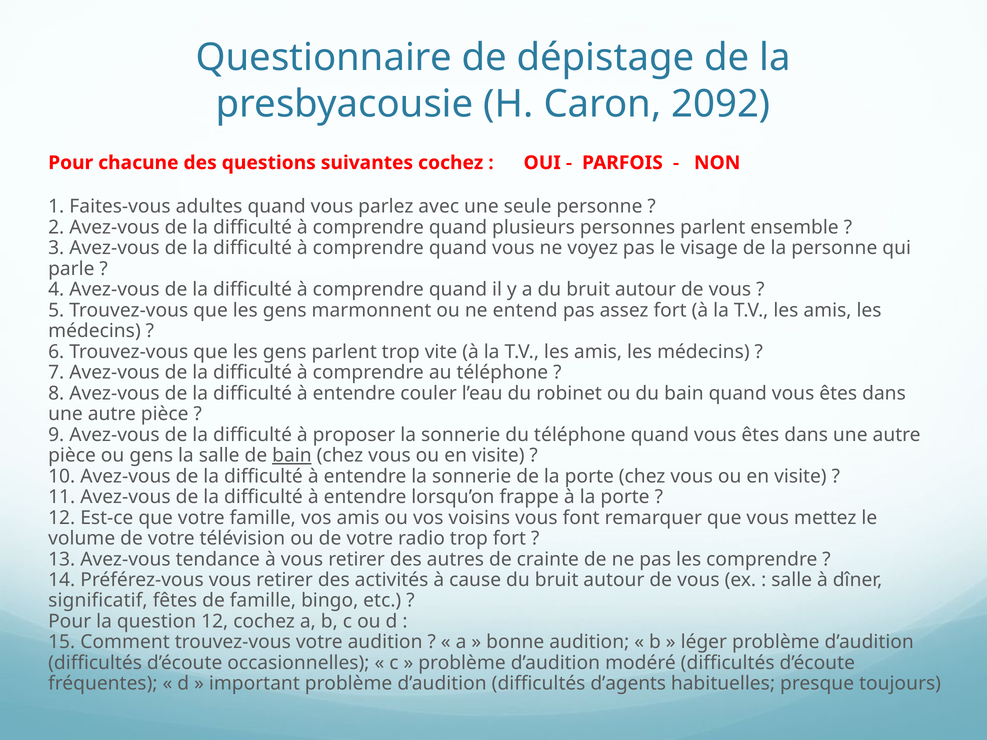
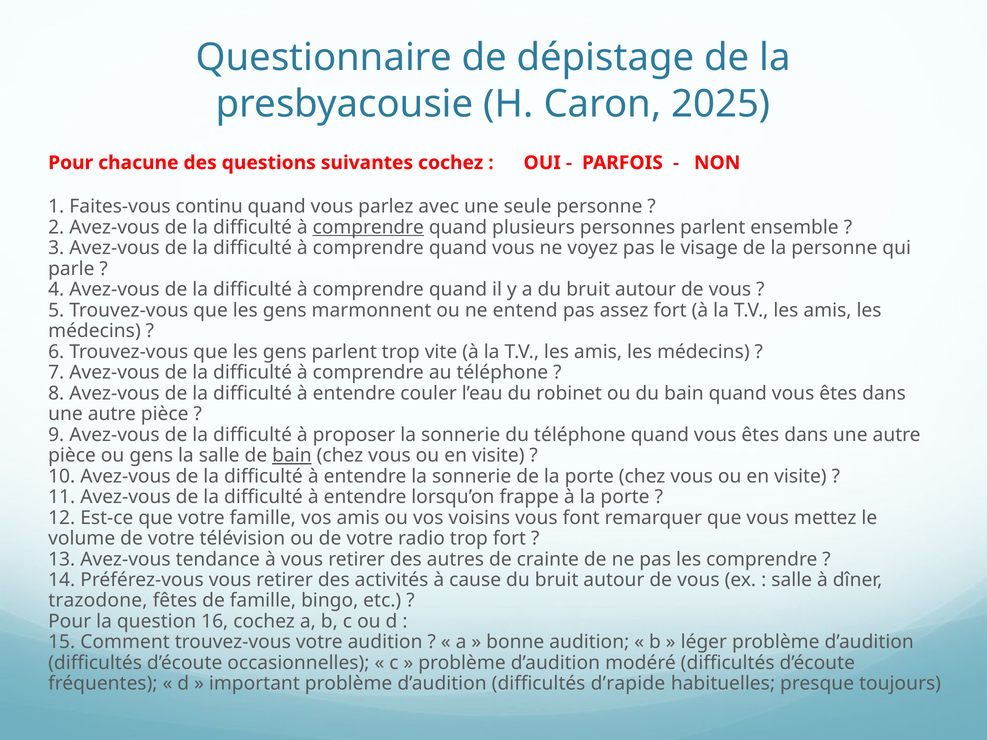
2092: 2092 -> 2025 (721, 104)
adultes: adultes -> continu (209, 207)
comprendre underline: none -> present (368, 227)
significatif: significatif -> trazodone (98, 601)
question 12: 12 -> 16 (215, 622)
d’agents: d’agents -> d’rapide (628, 684)
